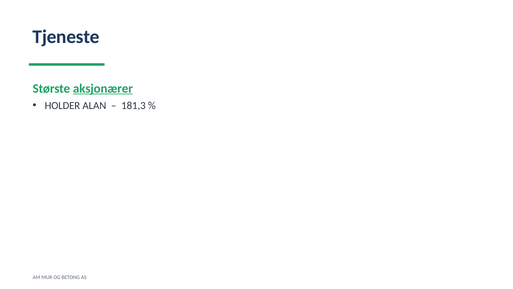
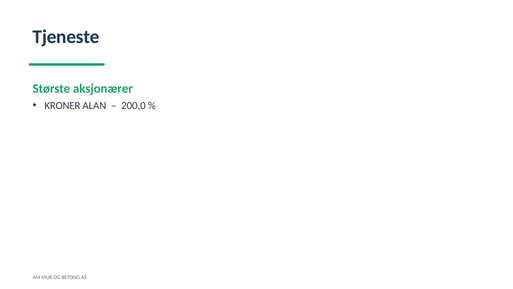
aksjonærer underline: present -> none (103, 88)
HOLDER: HOLDER -> KRONER (62, 105)
181,3: 181,3 -> 200,0 (133, 105)
